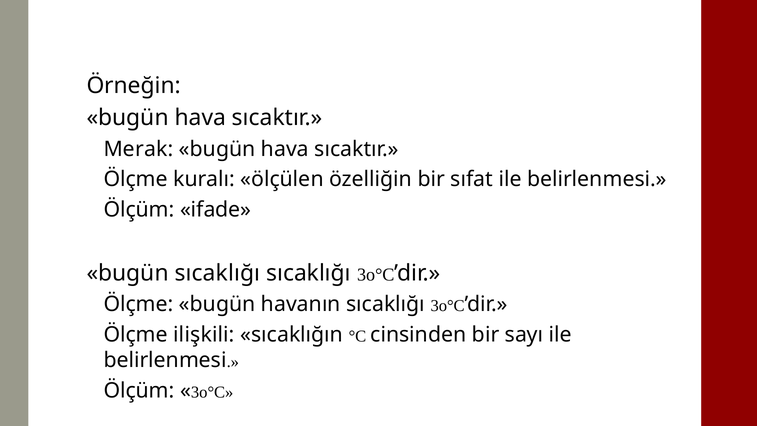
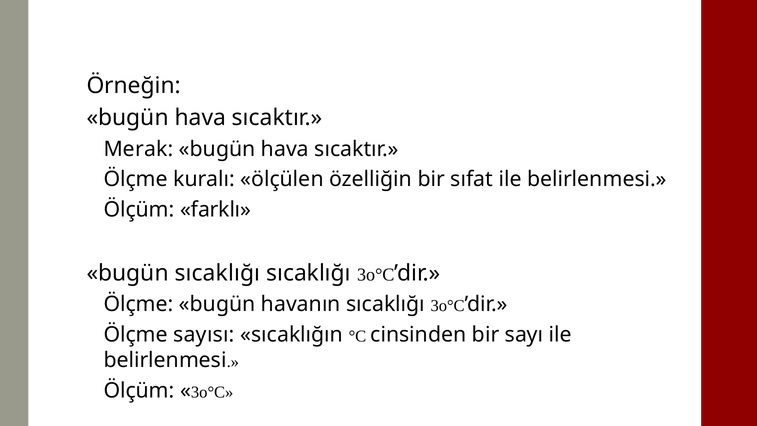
ifade: ifade -> farklı (216, 210)
ilişkili: ilişkili -> sayısı (204, 335)
